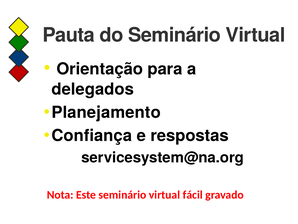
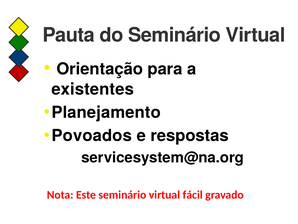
delegados: delegados -> existentes (93, 89)
Confiança: Confiança -> Povoados (92, 135)
